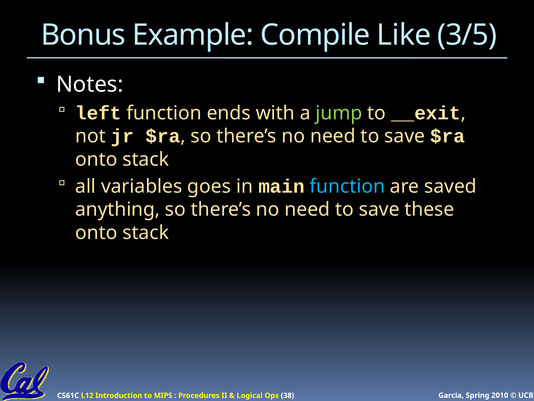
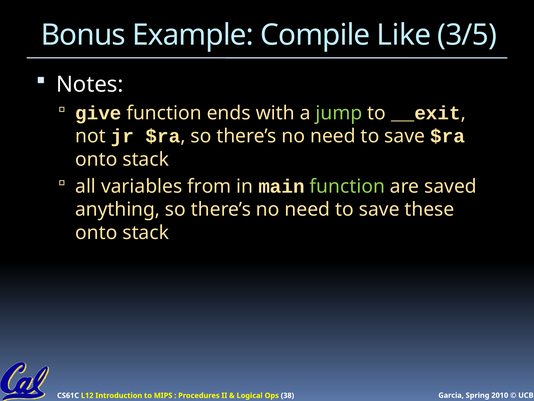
left: left -> give (98, 113)
goes: goes -> from (209, 186)
function colour: light blue -> light green (347, 186)
